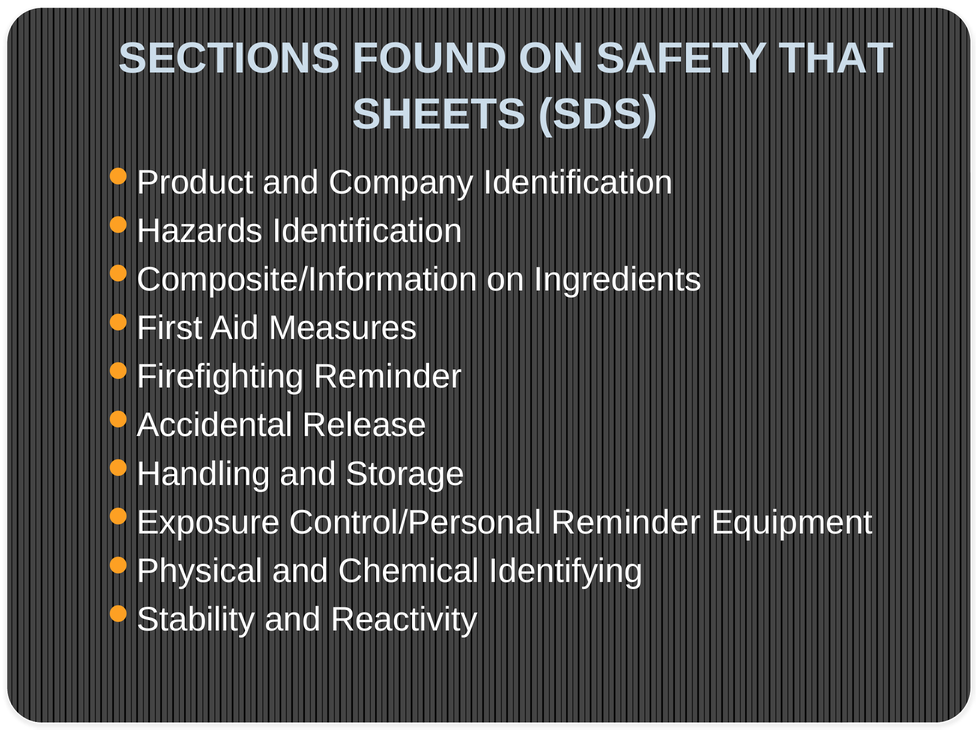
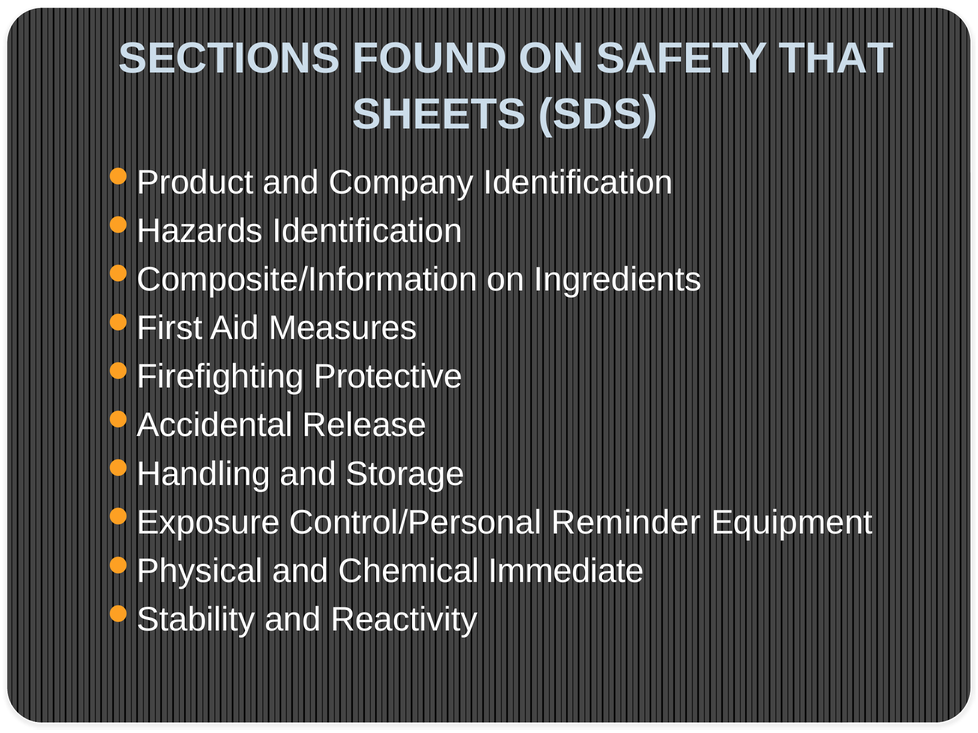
Reminder: Reminder -> Protective (388, 377)
Identifying: Identifying -> Immediate (566, 571)
